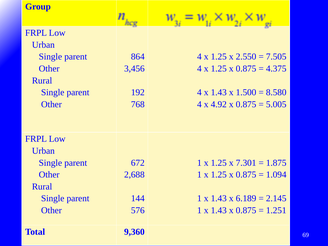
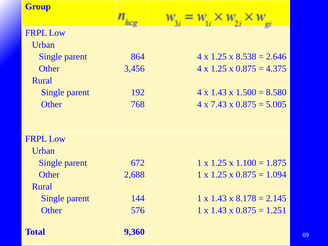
2.550: 2.550 -> 8.538 (246, 57)
7.505: 7.505 -> 2.646 (276, 57)
4.92: 4.92 -> 7.43 (219, 104)
7.301: 7.301 -> 1.100 (246, 163)
6.189: 6.189 -> 8.178 (246, 198)
